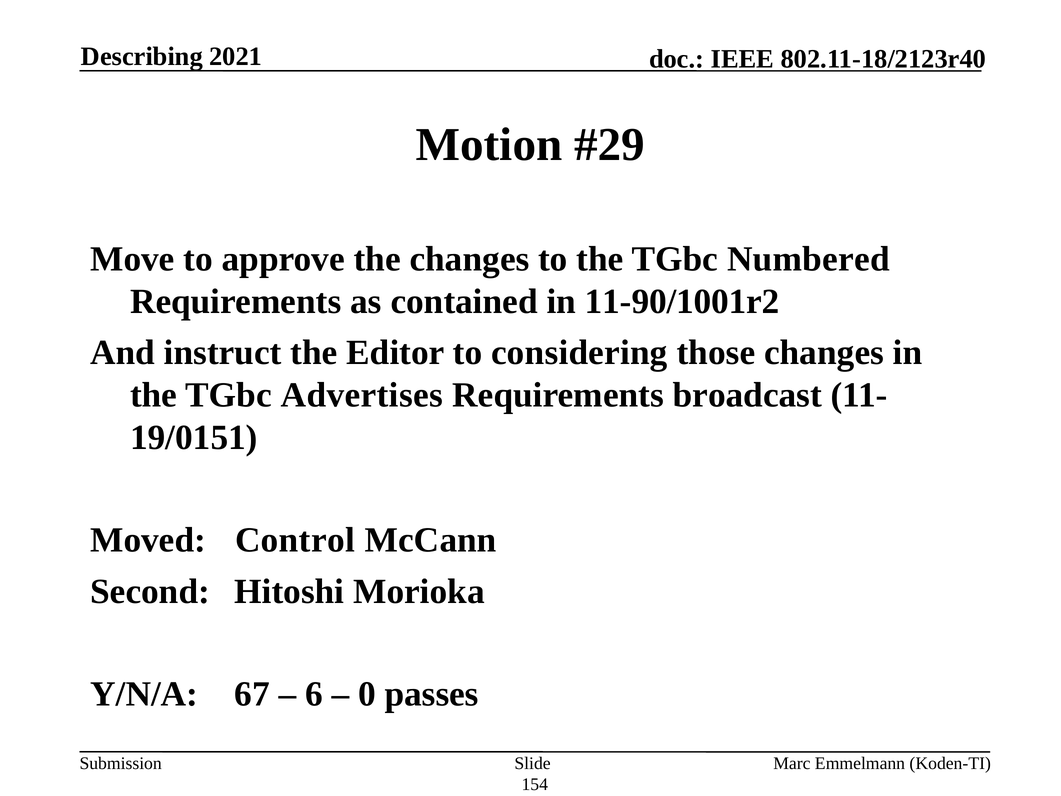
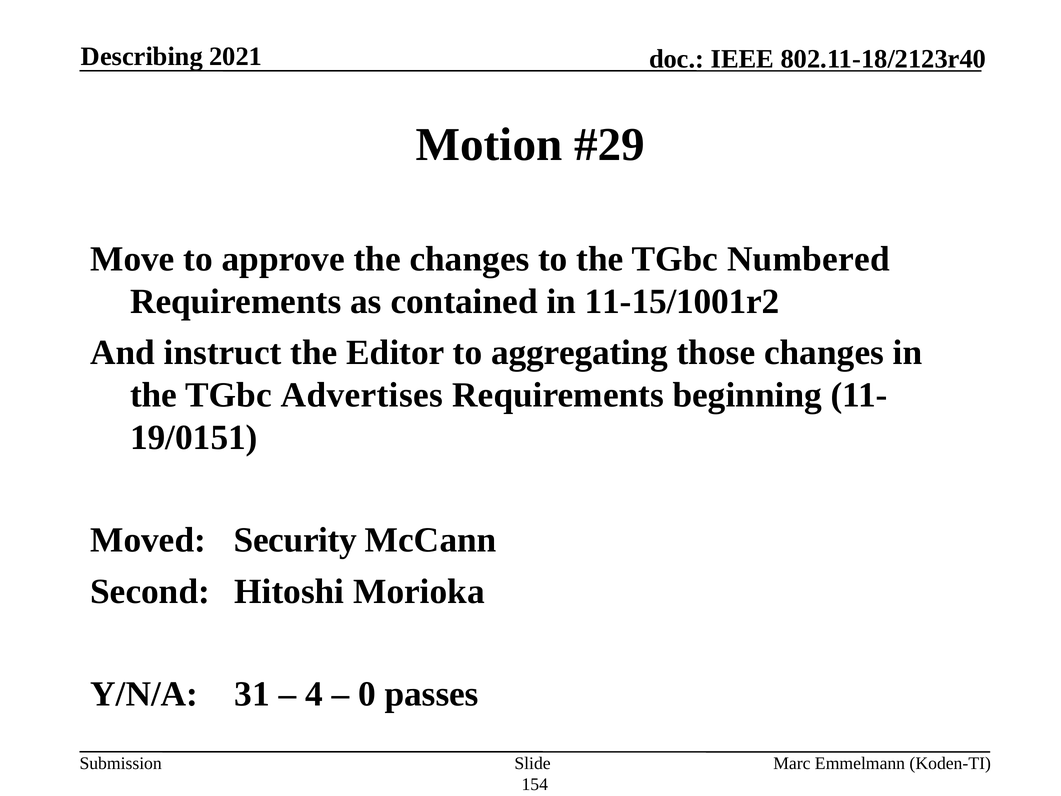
11-90/1001r2: 11-90/1001r2 -> 11-15/1001r2 (682, 301)
considering: considering -> aggregating (580, 353)
broadcast: broadcast -> beginning (747, 395)
Control: Control -> Security (295, 540)
67: 67 -> 31 (252, 694)
6: 6 -> 4 (314, 694)
